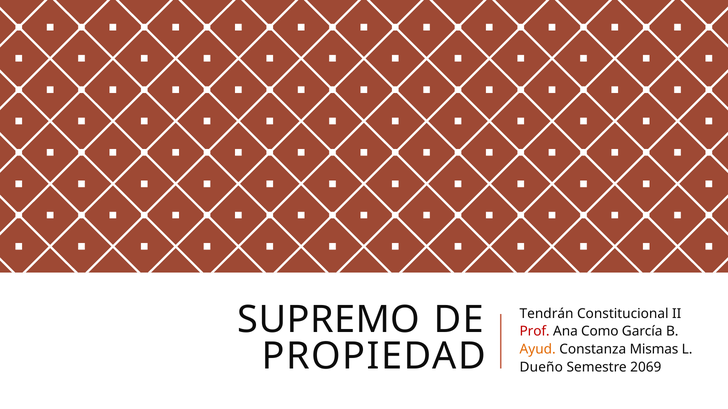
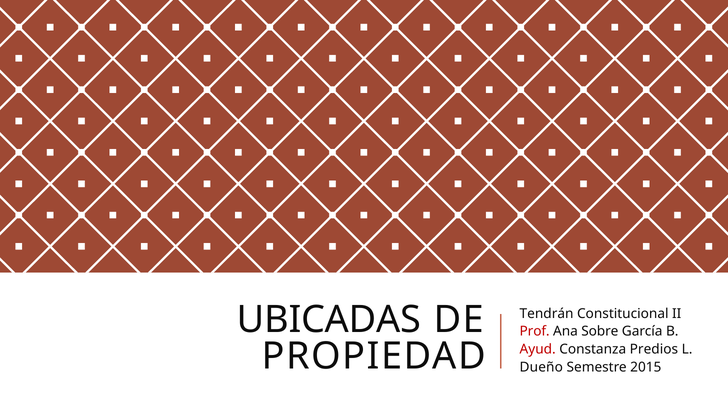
SUPREMO: SUPREMO -> UBICADAS (329, 320)
Como: Como -> Sobre (600, 332)
Ayud colour: orange -> red (538, 350)
Mismas: Mismas -> Predios (654, 350)
2069: 2069 -> 2015 (646, 368)
